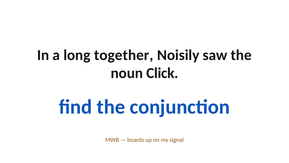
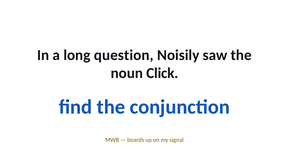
together: together -> question (124, 55)
